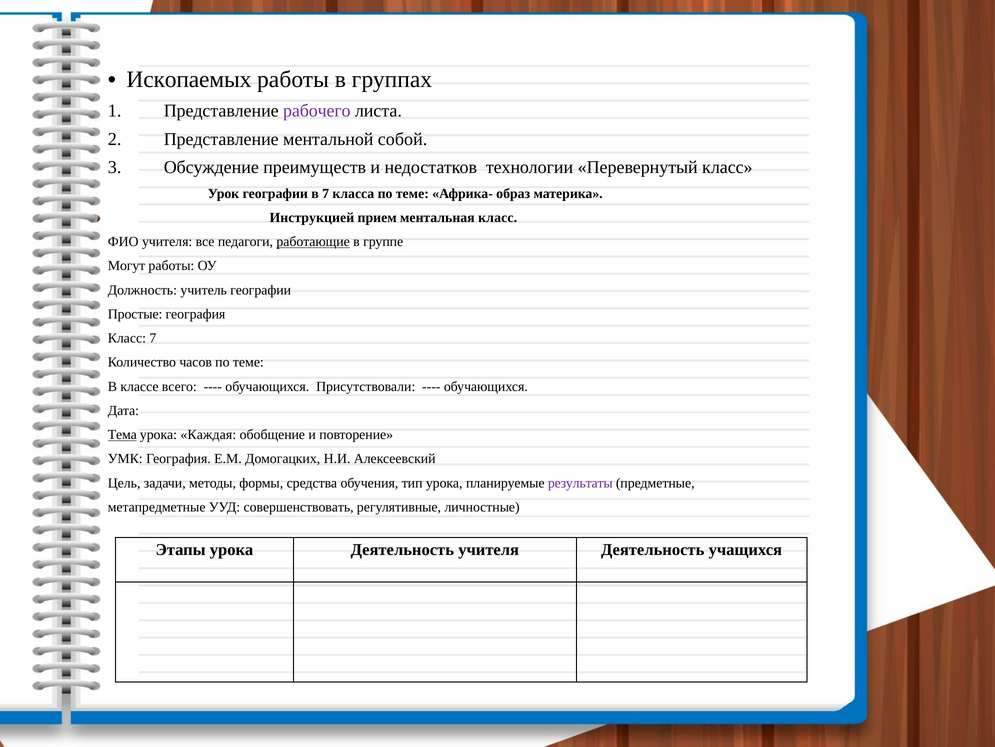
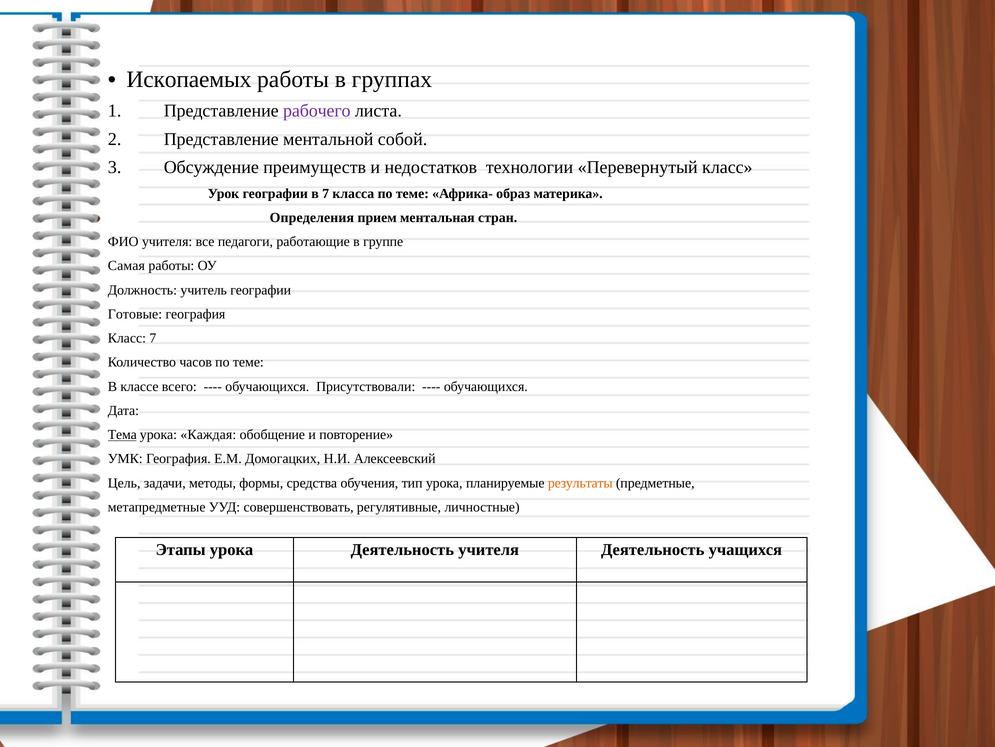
Инструкцией: Инструкцией -> Определения (312, 217)
ментальная класс: класс -> стран (498, 217)
работающие underline: present -> none (313, 242)
Могут: Могут -> Самая (126, 266)
Простые: Простые -> Готовые (135, 314)
результаты colour: purple -> orange (580, 482)
